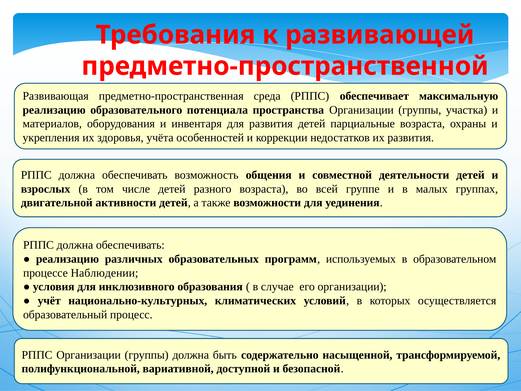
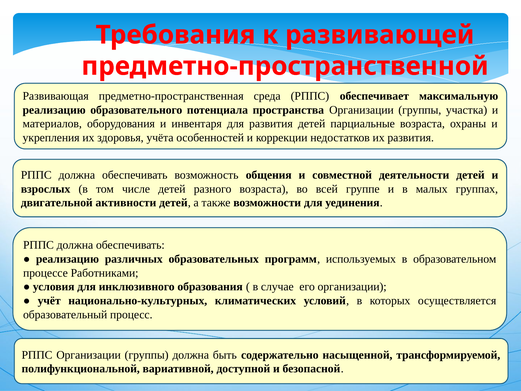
Наблюдении: Наблюдении -> Работниками (105, 273)
